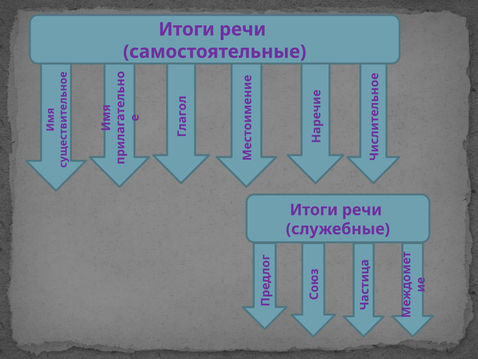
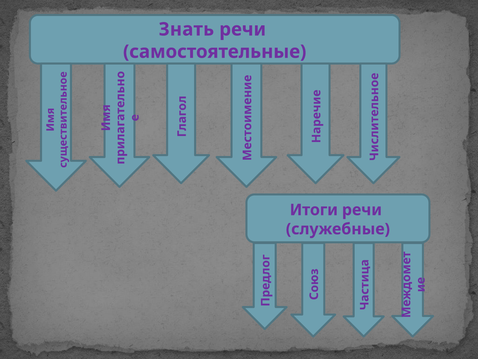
Итоги: Итоги -> Знать (186, 29)
